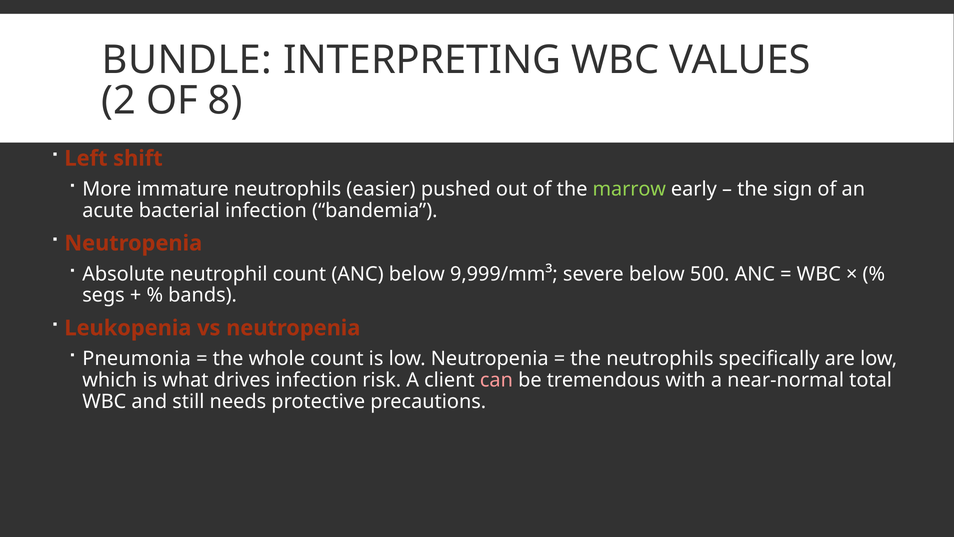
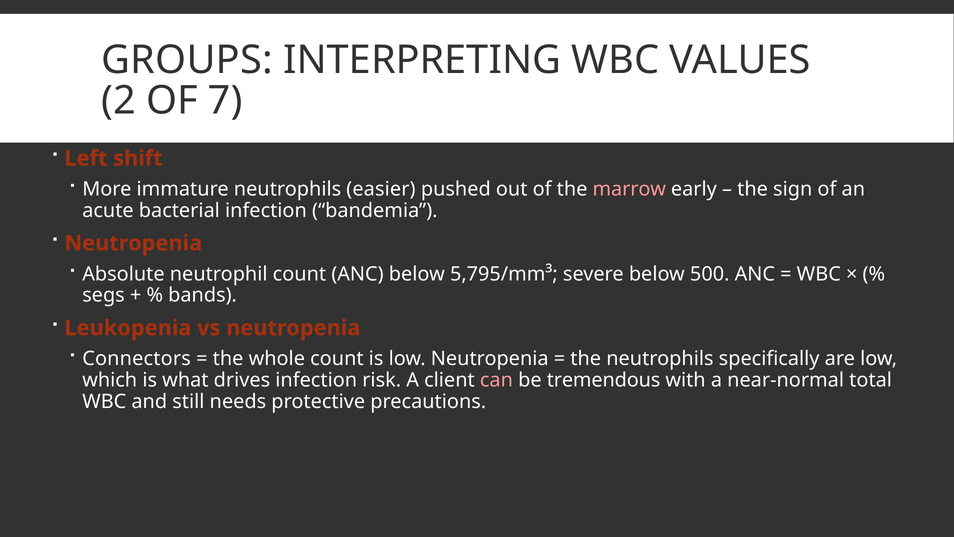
BUNDLE: BUNDLE -> GROUPS (187, 60)
8: 8 -> 7 (225, 101)
marrow colour: light green -> pink (629, 189)
9,999/mm³: 9,999/mm³ -> 5,795/mm³ (504, 274)
Pneumonia: Pneumonia -> Connectors (137, 358)
